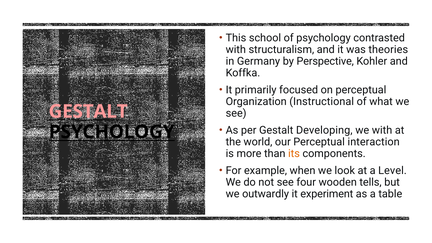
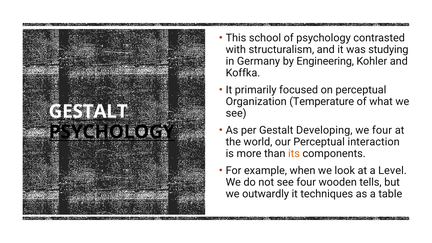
theories: theories -> studying (388, 49)
Perspective: Perspective -> Engineering (325, 61)
Instructional: Instructional -> Temperature (322, 102)
GESTALT colour: pink -> white (88, 111)
we with: with -> four (382, 130)
experiment: experiment -> techniques (327, 194)
